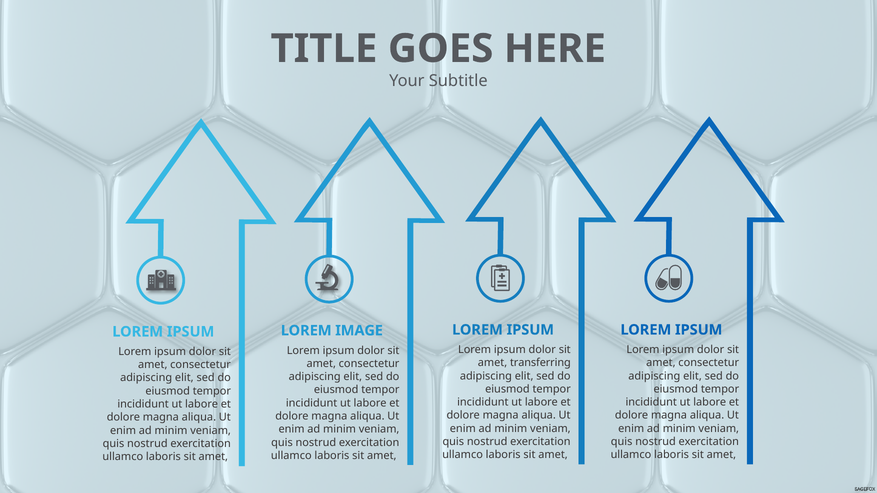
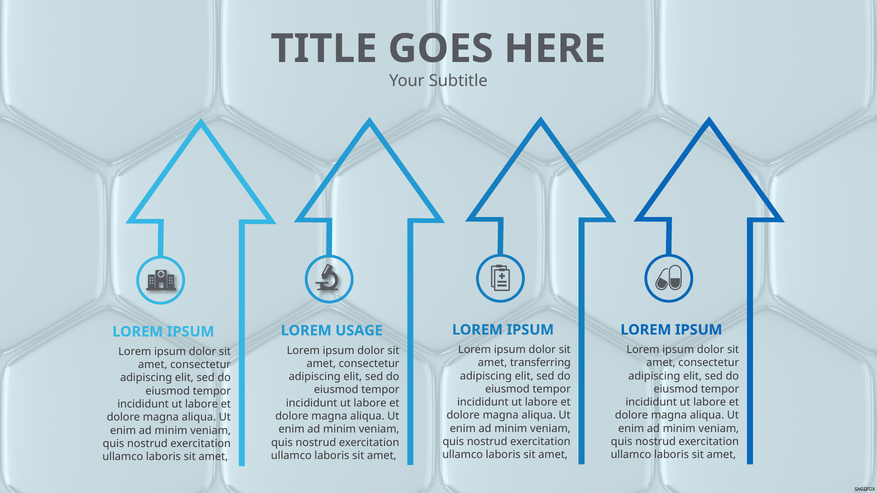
IMAGE: IMAGE -> USAGE (359, 331)
